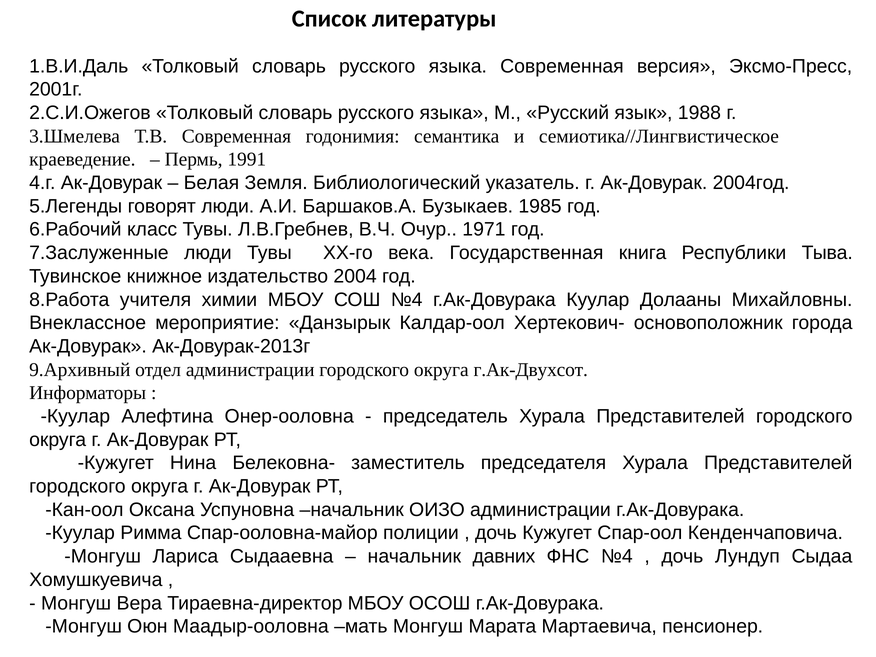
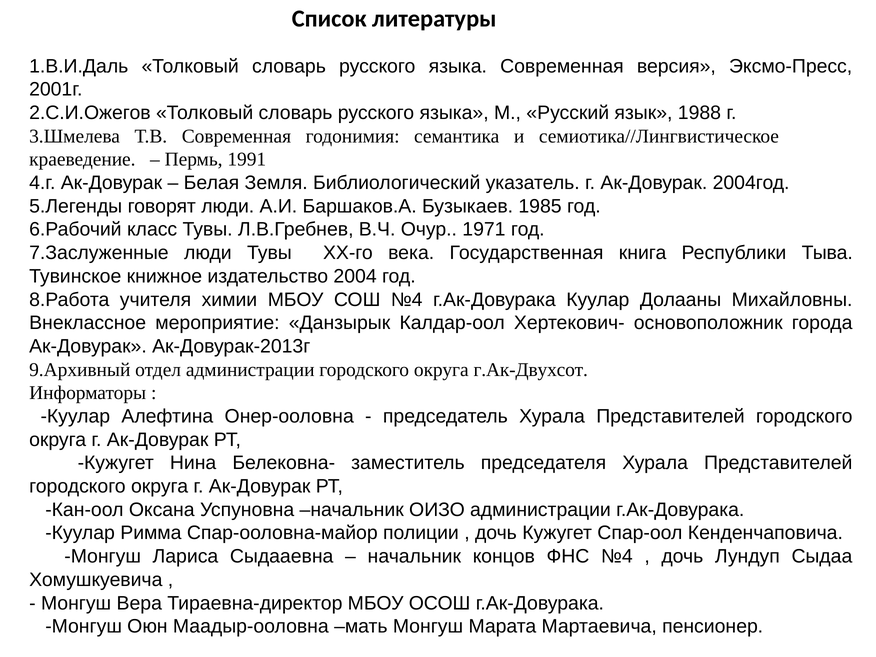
давних: давних -> концов (504, 556)
